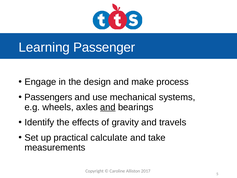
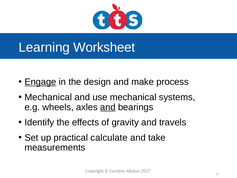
Passenger: Passenger -> Worksheet (104, 47)
Engage underline: none -> present (40, 82)
Passengers: Passengers -> Mechanical (48, 97)
